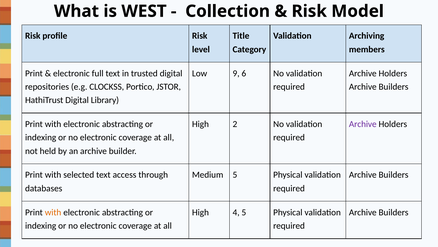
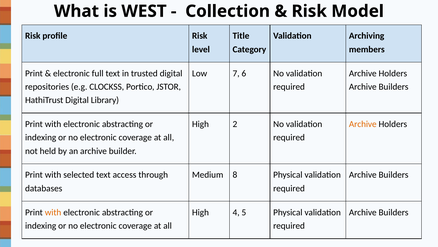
9: 9 -> 7 (236, 73)
Archive colour: purple -> orange (363, 124)
Medium 5: 5 -> 8 (235, 175)
